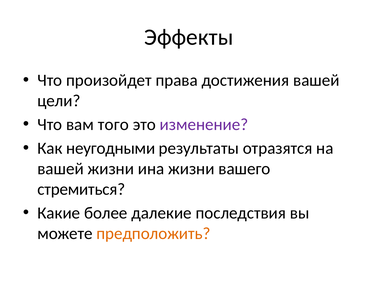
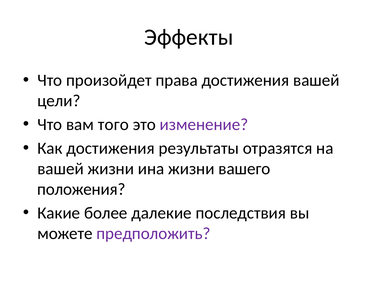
Как неугодными: неугодными -> достижения (111, 148)
стремиться: стремиться -> положения (81, 189)
предположить colour: orange -> purple (153, 234)
